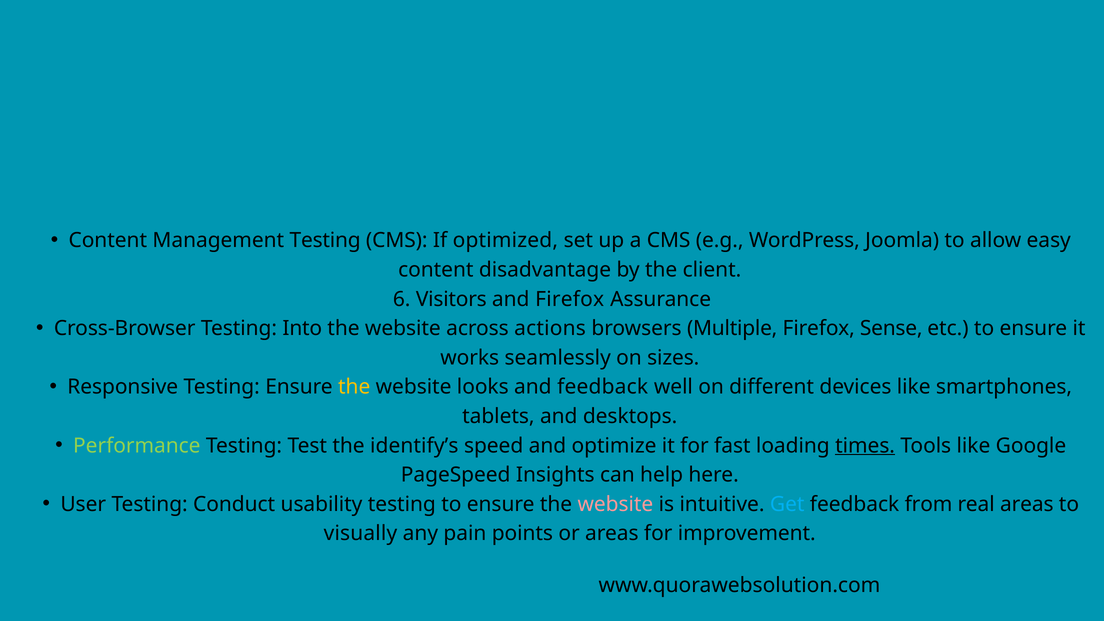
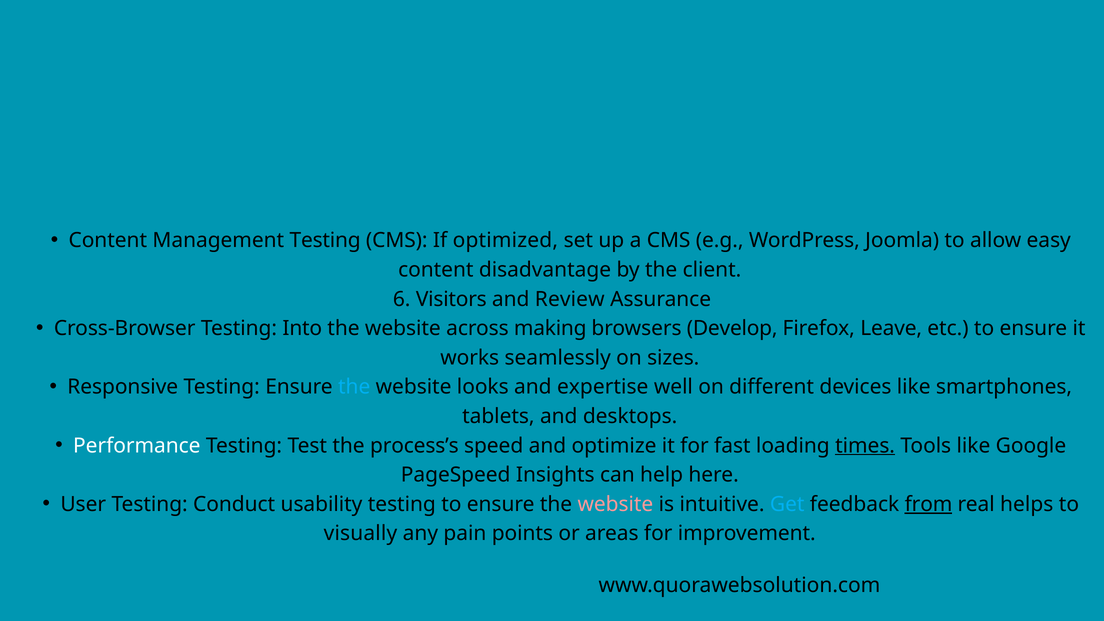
and Firefox: Firefox -> Review (570, 299)
actions: actions -> making (550, 328)
Multiple: Multiple -> Develop (732, 328)
Sense: Sense -> Leave (891, 328)
the colour: yellow -> light blue (354, 387)
and feedback: feedback -> expertise (603, 387)
Performance colour: light green -> white (137, 446)
identify’s: identify’s -> process’s (414, 446)
from underline: none -> present (929, 504)
real areas: areas -> helps (1027, 504)
